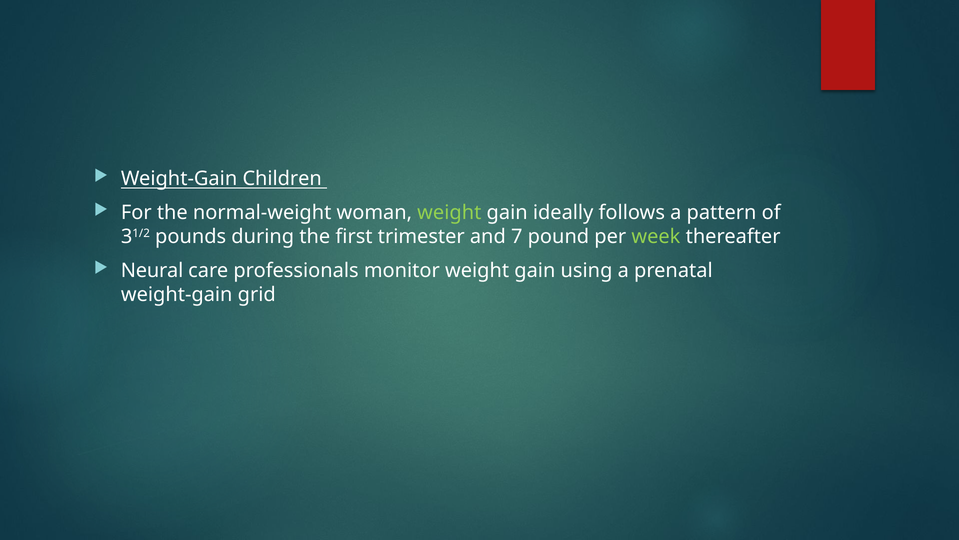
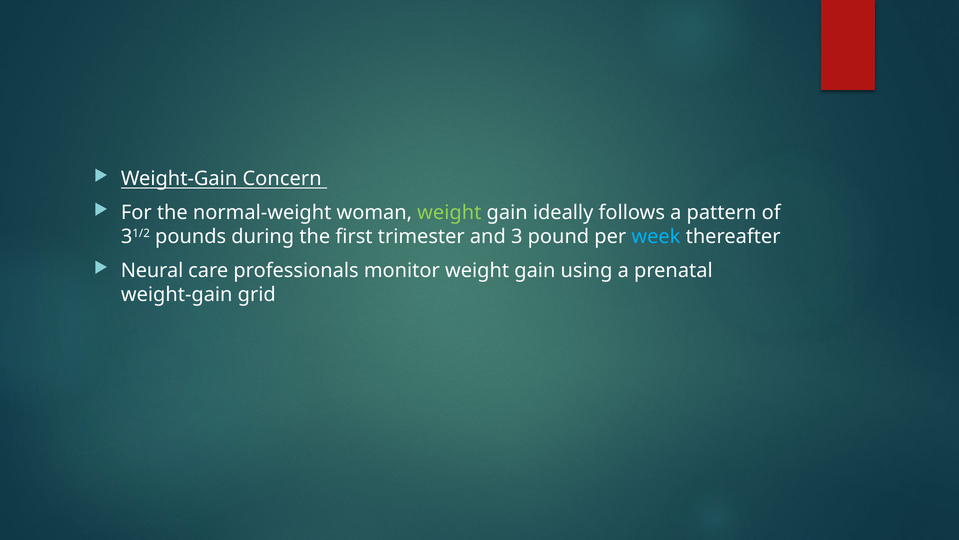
Children: Children -> Concern (282, 178)
7: 7 -> 3 (517, 236)
week colour: light green -> light blue (656, 236)
